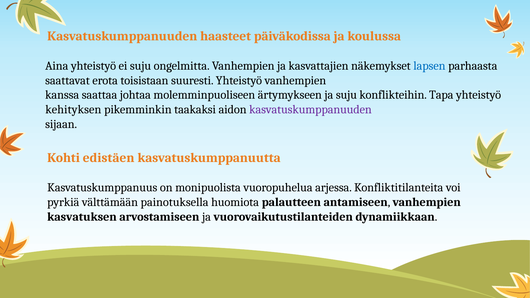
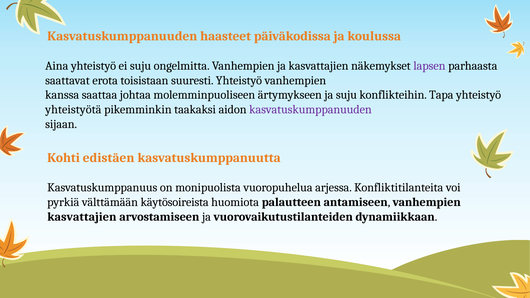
lapsen colour: blue -> purple (429, 66)
kehityksen: kehityksen -> yhteistyötä (73, 110)
painotuksella: painotuksella -> käytösoireista (175, 202)
kasvatuksen: kasvatuksen -> kasvattajien (82, 217)
